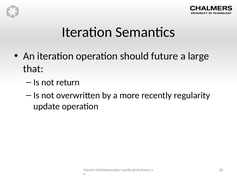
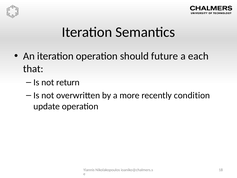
large: large -> each (198, 56)
regularity: regularity -> condition (192, 95)
